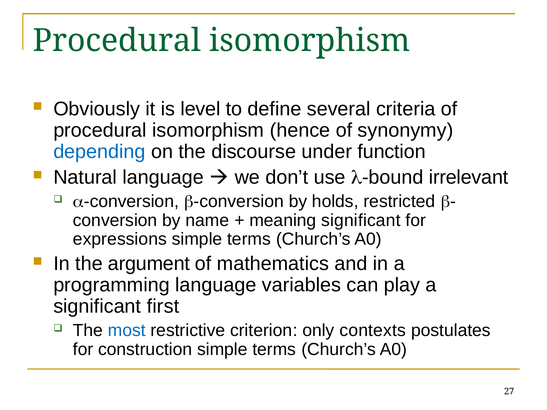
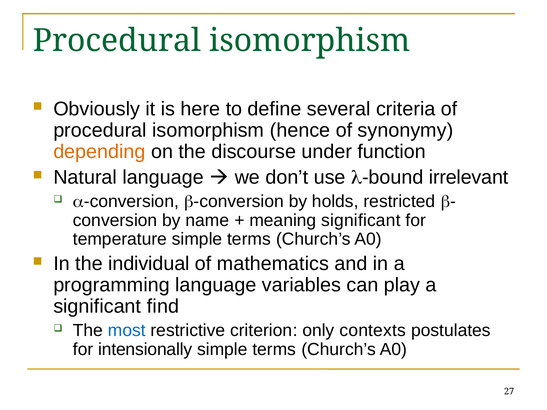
level: level -> here (200, 109)
depending colour: blue -> orange (99, 152)
expressions: expressions -> temperature (120, 239)
argument: argument -> individual (149, 264)
first: first -> find (163, 307)
construction: construction -> intensionally (145, 350)
